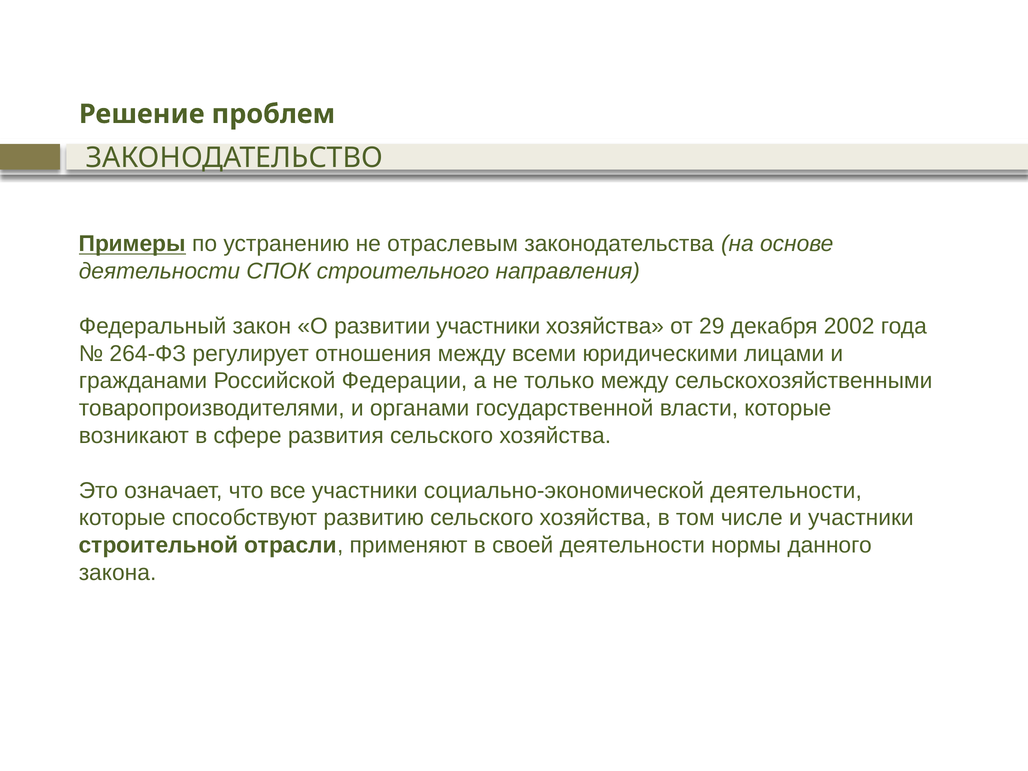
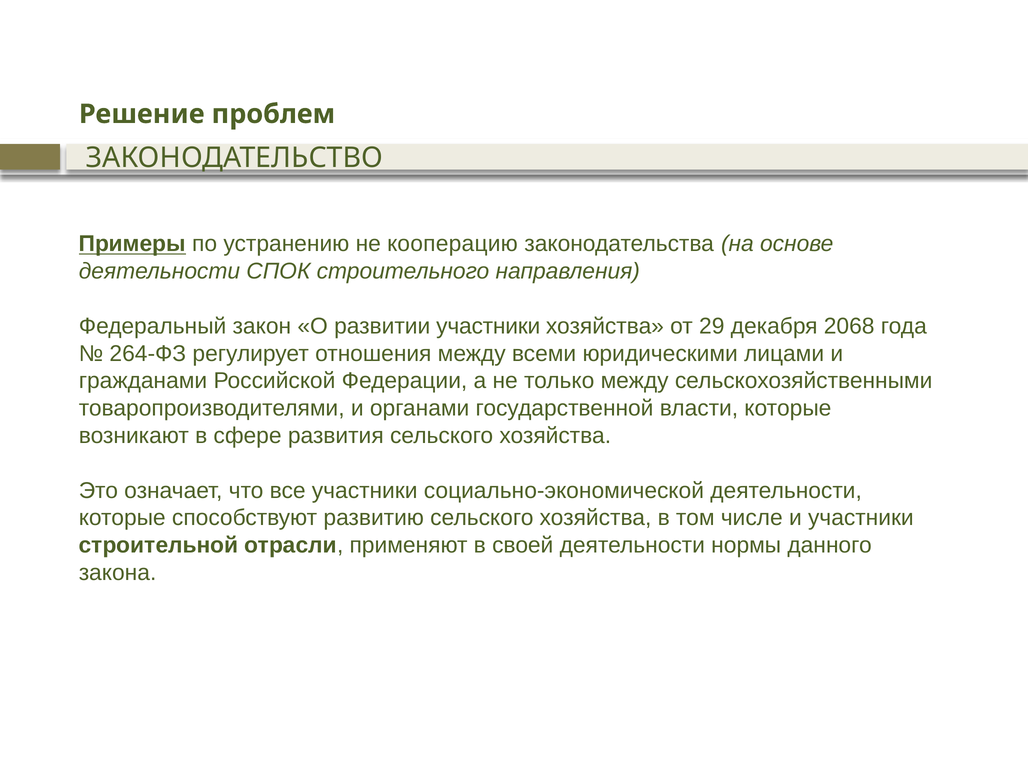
отраслевым: отраслевым -> кооперацию (453, 244)
2002: 2002 -> 2068 (849, 326)
